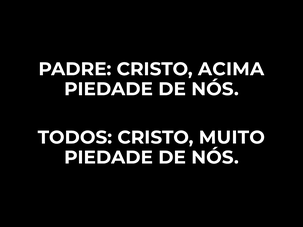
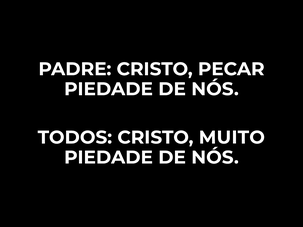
ACIMA: ACIMA -> PECAR (231, 69)
